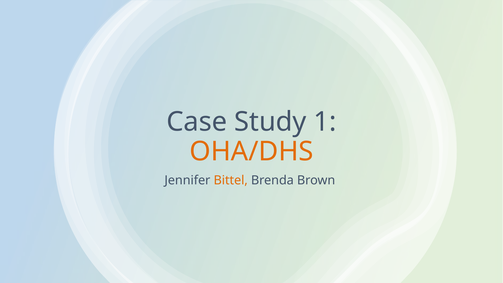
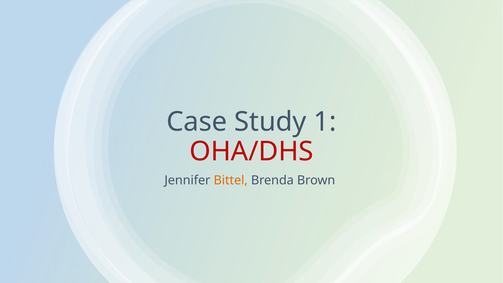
OHA/DHS colour: orange -> red (252, 151)
